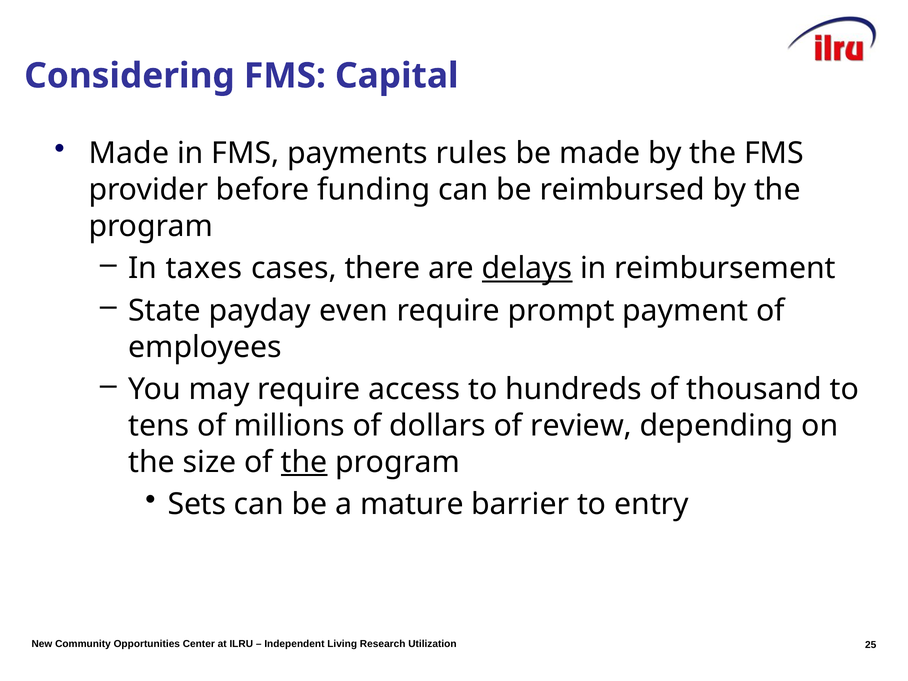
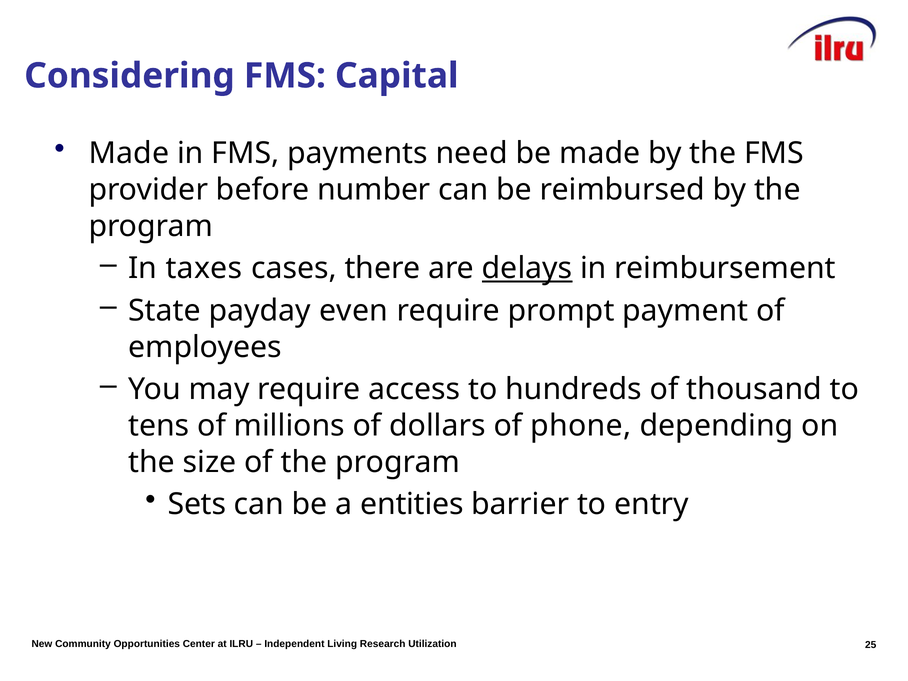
rules: rules -> need (472, 153)
funding: funding -> number (374, 190)
review: review -> phone (581, 426)
the underline: present -> none (304, 462)
mature: mature -> entities (412, 504)
